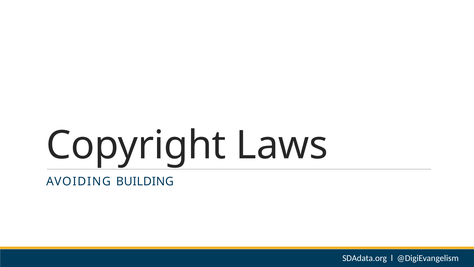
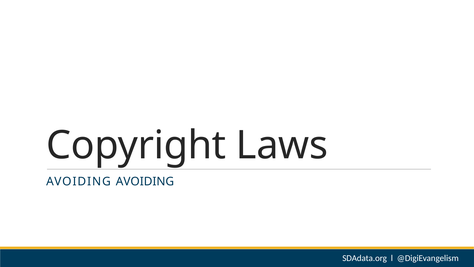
AVOIDING BUILDING: BUILDING -> AVOIDING (145, 181)
